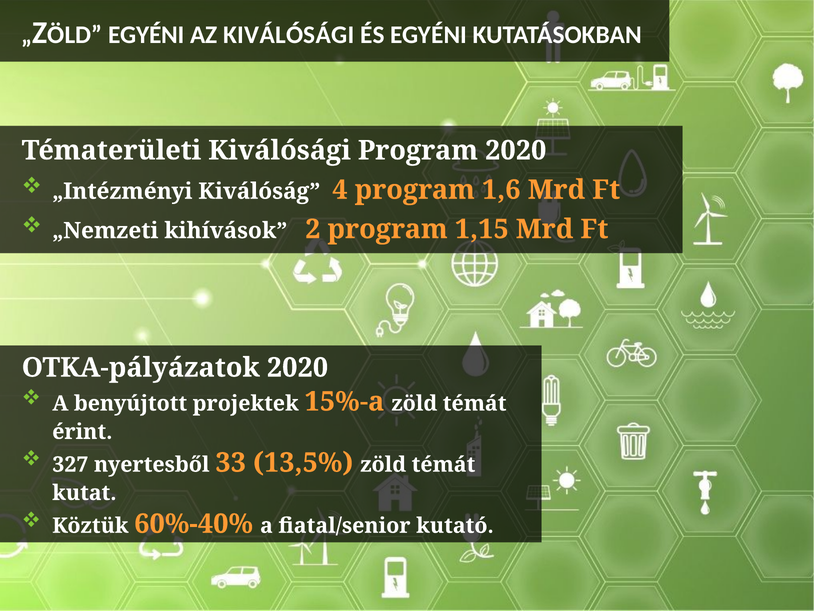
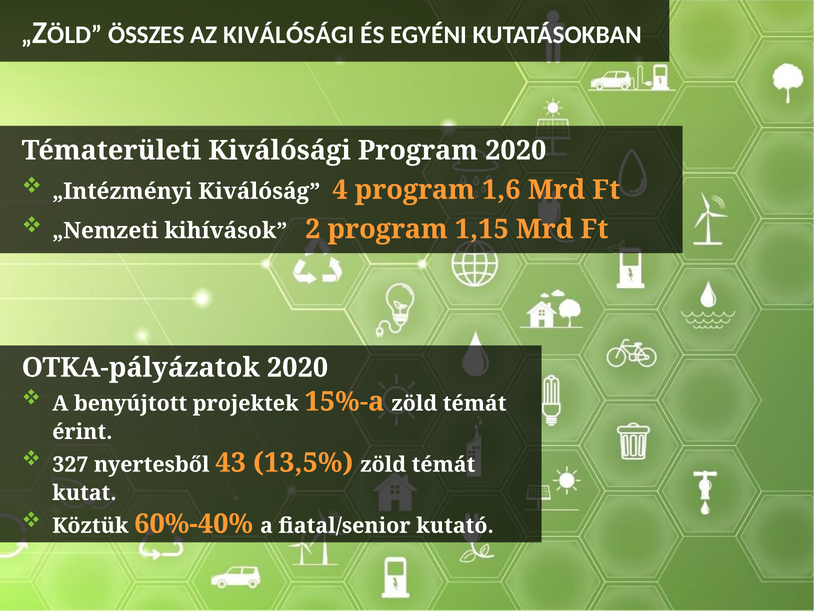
EGYÉNI: EGYÉNI -> ÖSSZES (146, 35)
33: 33 -> 43 (231, 462)
